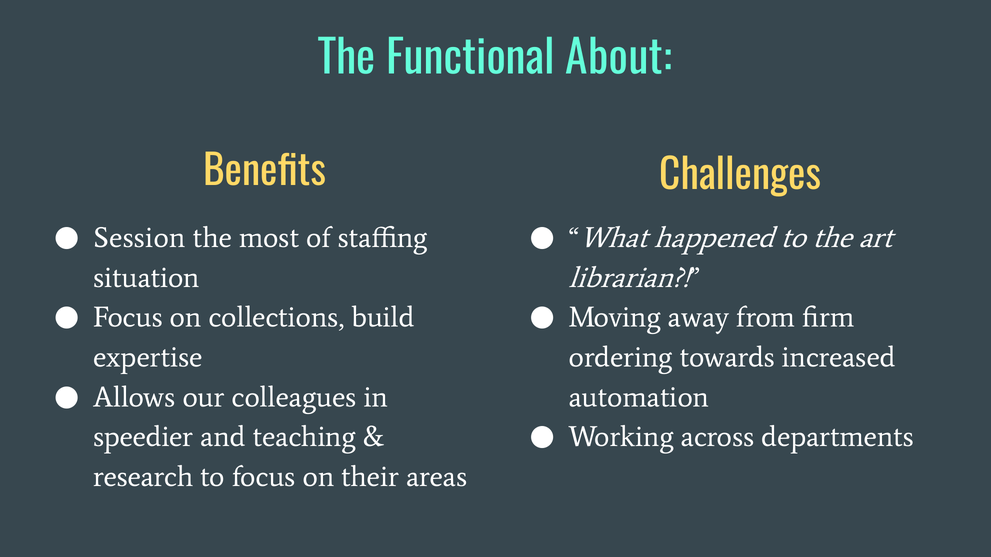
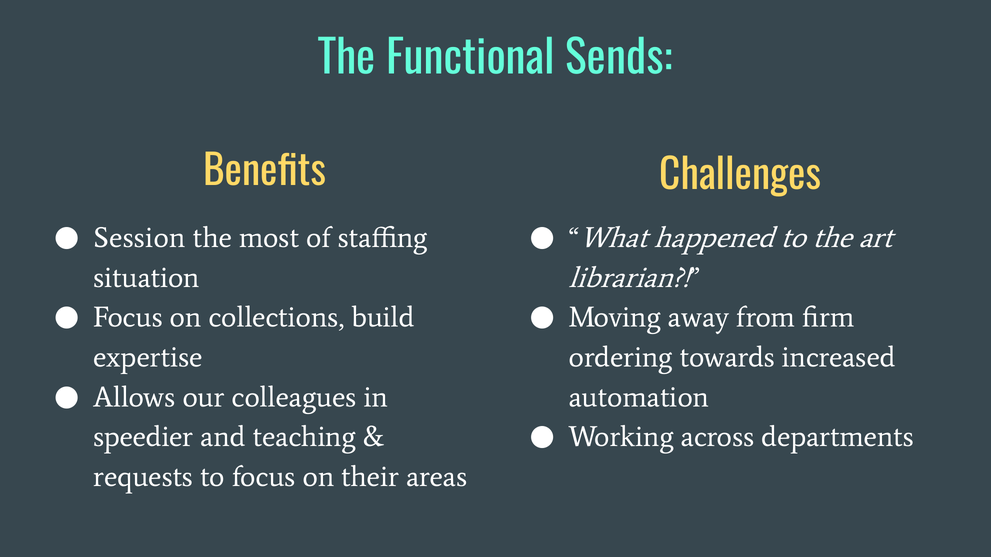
About: About -> Sends (619, 59)
research: research -> requests (143, 477)
